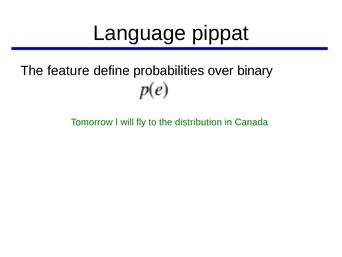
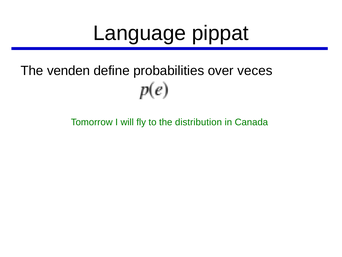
feature: feature -> venden (69, 70)
binary: binary -> veces (255, 70)
